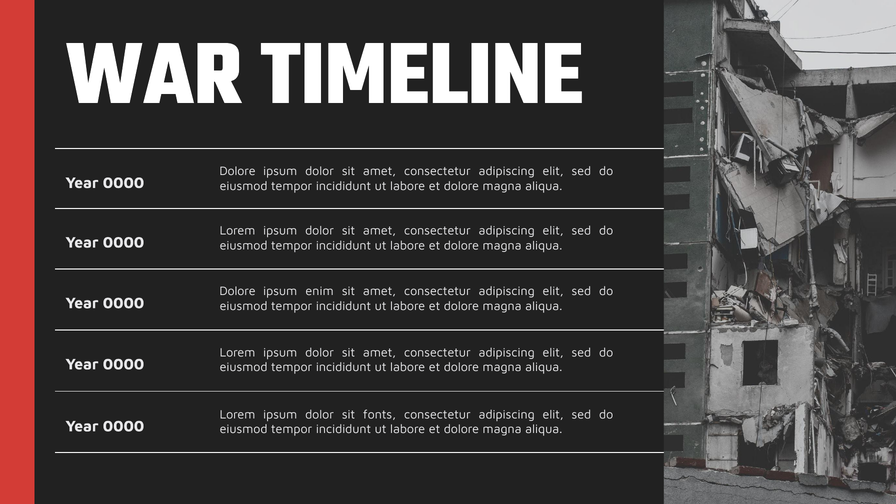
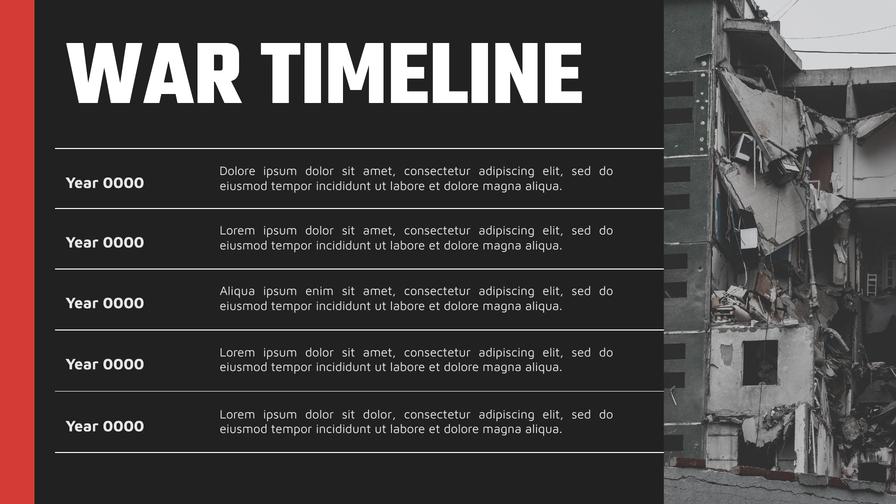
Dolore: Dolore -> Aliqua (237, 291)
sit fonts: fonts -> dolor (380, 414)
